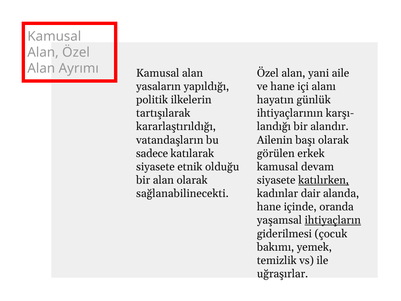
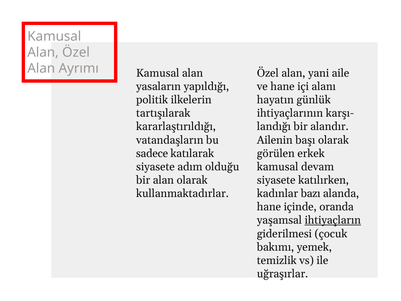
etnik: etnik -> adım (190, 167)
katılırken underline: present -> none (324, 180)
sağlanabilinecekti: sağlanabilinecekti -> kullanmaktadırlar (182, 193)
dair: dair -> bazı (311, 193)
